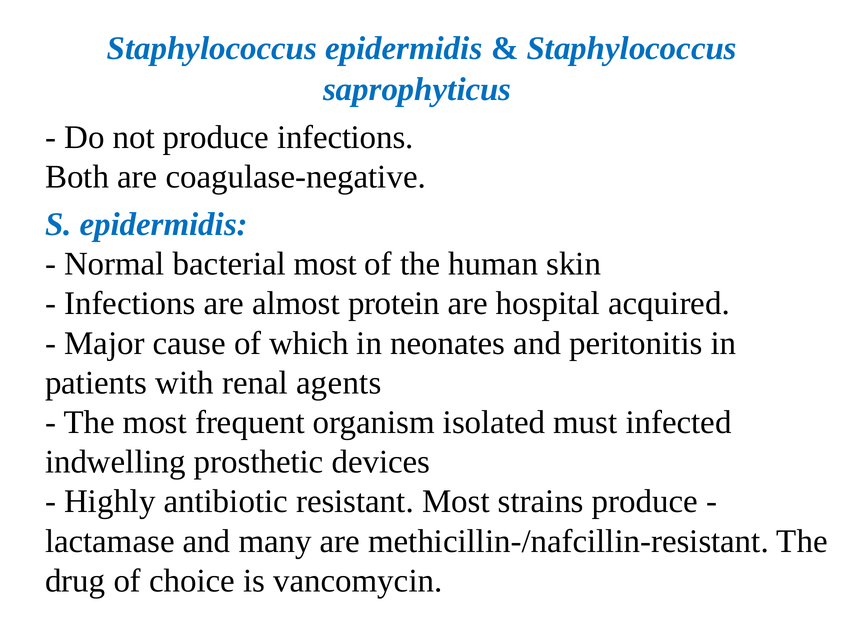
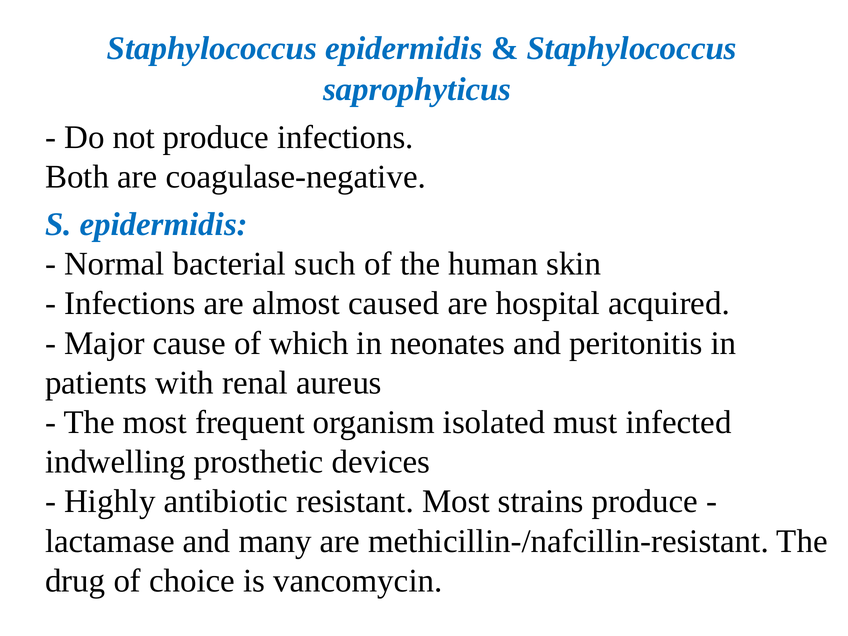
bacterial most: most -> such (325, 264)
protein: protein -> caused (394, 304)
agents: agents -> aureus (339, 383)
